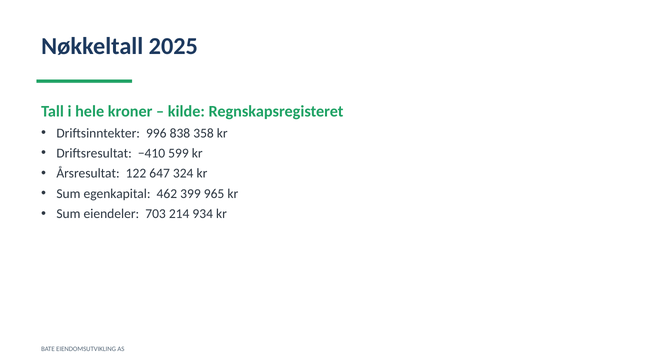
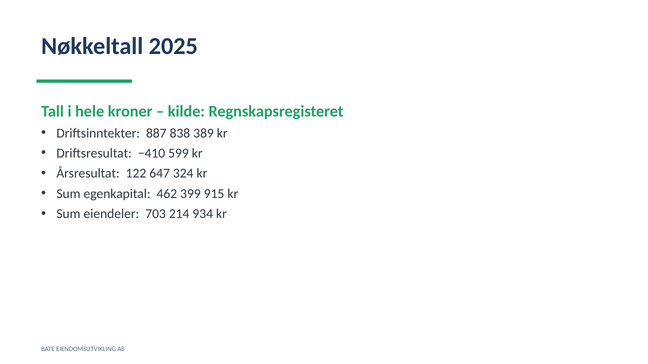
996: 996 -> 887 (156, 133)
358: 358 -> 389 (204, 133)
965: 965 -> 915 (214, 194)
